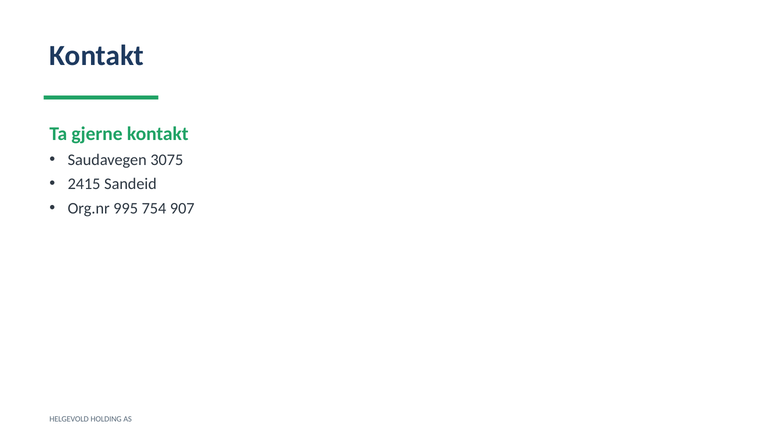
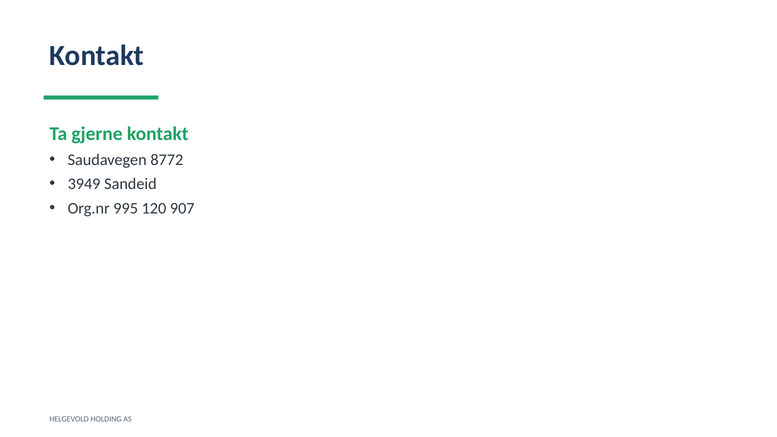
3075: 3075 -> 8772 (167, 160)
2415: 2415 -> 3949 (84, 184)
754: 754 -> 120 (154, 208)
